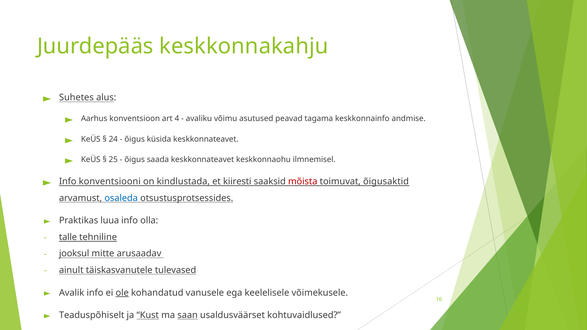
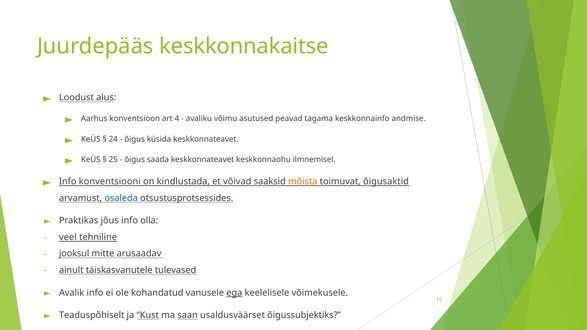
keskkonnakahju: keskkonnakahju -> keskkonnakaitse (244, 46)
Suhetes: Suhetes -> Loodust (76, 98)
kiiresti: kiiresti -> võivad (237, 182)
mõista colour: red -> orange (303, 182)
luua: luua -> jõus (110, 221)
talle: talle -> veel (68, 237)
ole underline: present -> none (122, 293)
ega underline: none -> present (234, 293)
kohtuvaidlused: kohtuvaidlused -> õigussubjektiks (304, 315)
